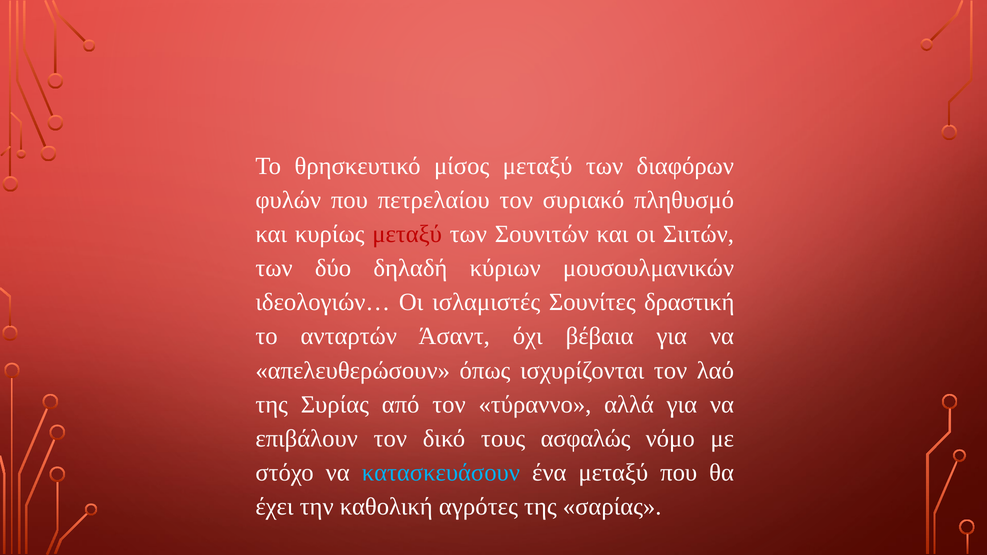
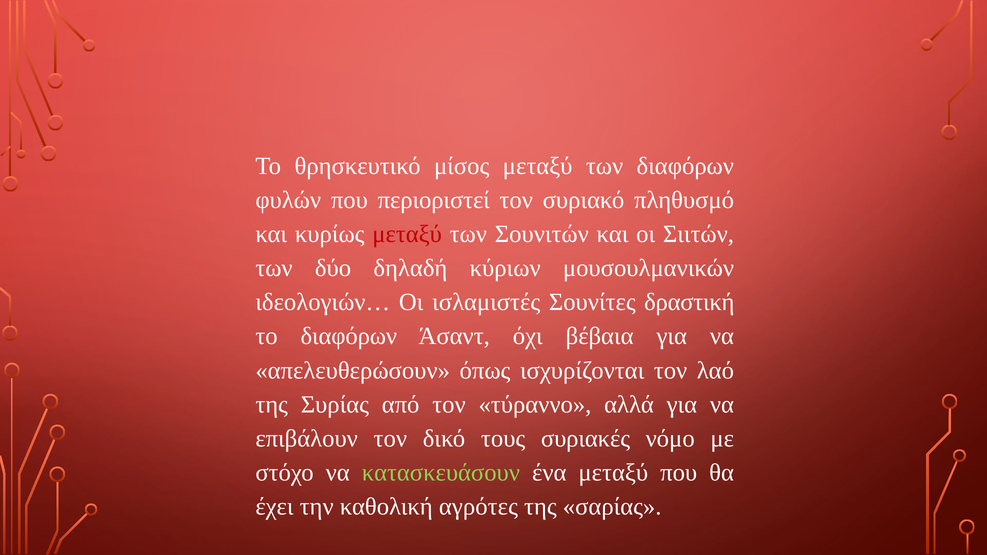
πετρελαίου: πετρελαίου -> περιοριστεί (434, 200)
το ανταρτών: ανταρτών -> διαφόρων (349, 336)
ασφαλώς: ασφαλώς -> συριακές (585, 439)
κατασκευάσουν colour: light blue -> light green (441, 473)
